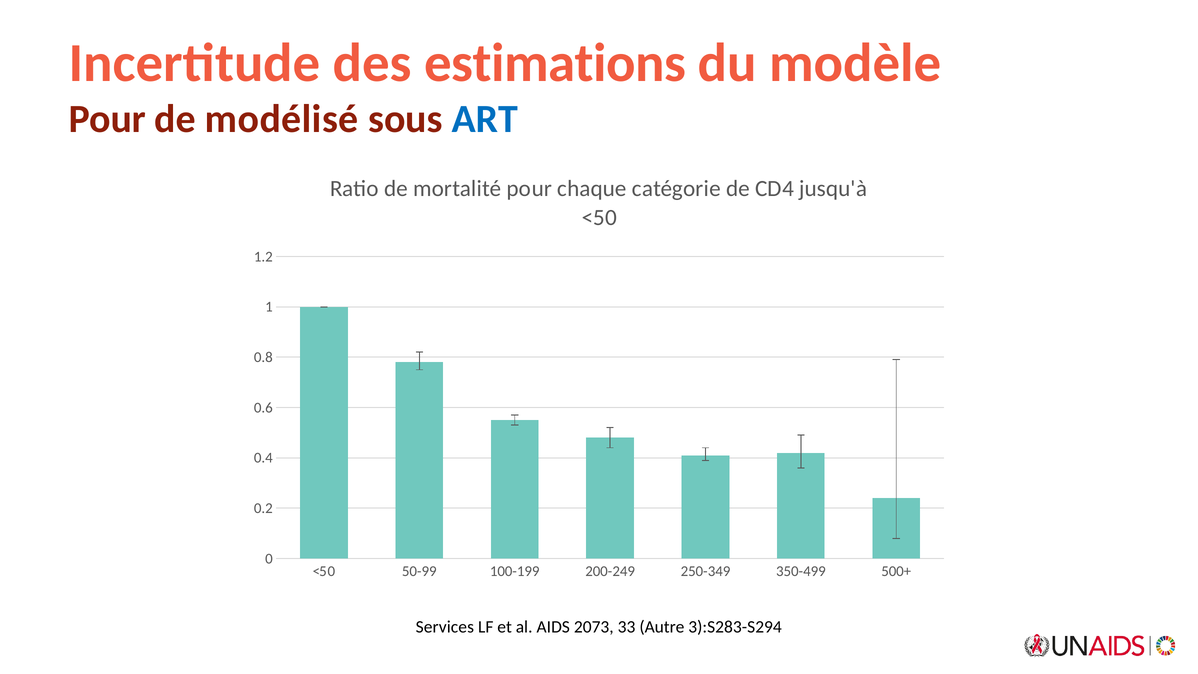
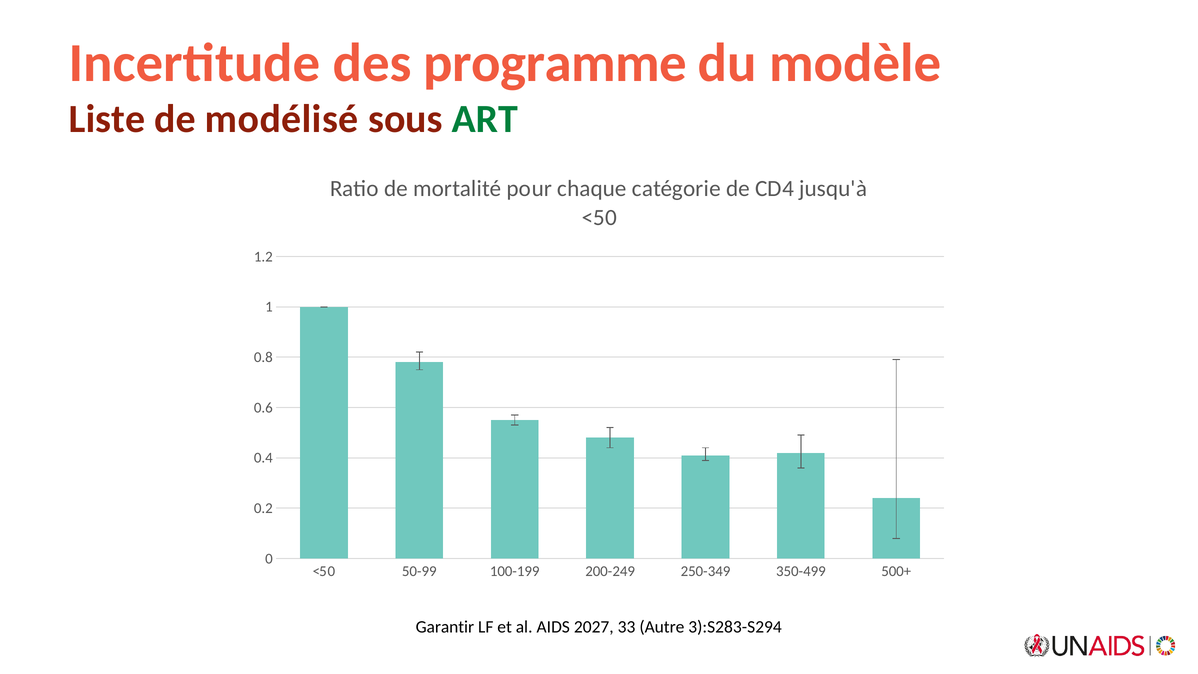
estimations: estimations -> programme (555, 63)
Pour: Pour -> Liste (107, 119)
ART colour: blue -> green (485, 119)
Services: Services -> Garantir (445, 627)
2073: 2073 -> 2027 (594, 627)
